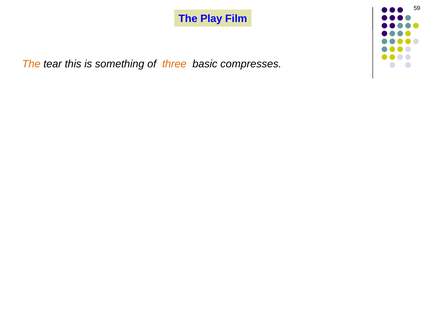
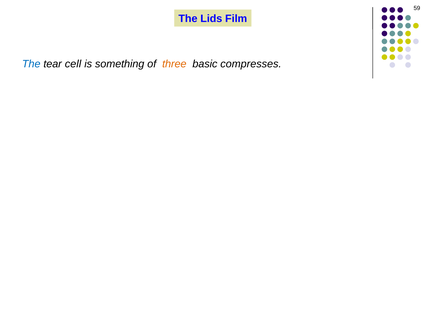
Play: Play -> Lids (211, 19)
The colour: orange -> blue (31, 64)
this: this -> cell (73, 64)
